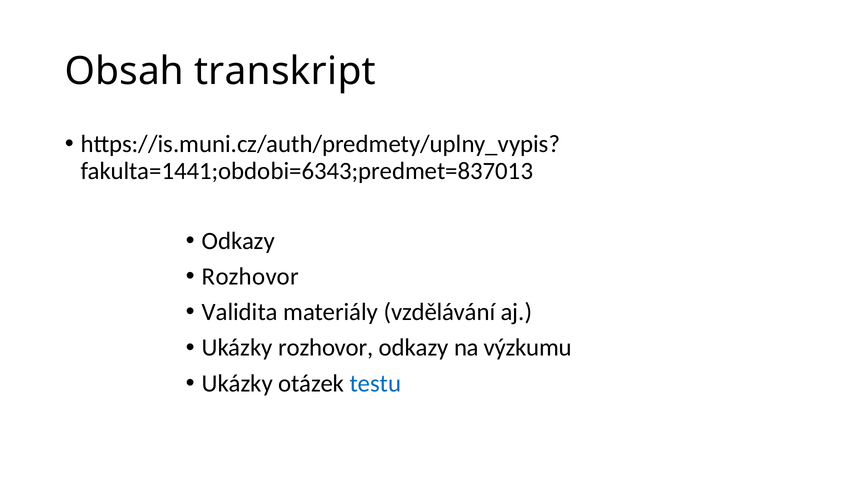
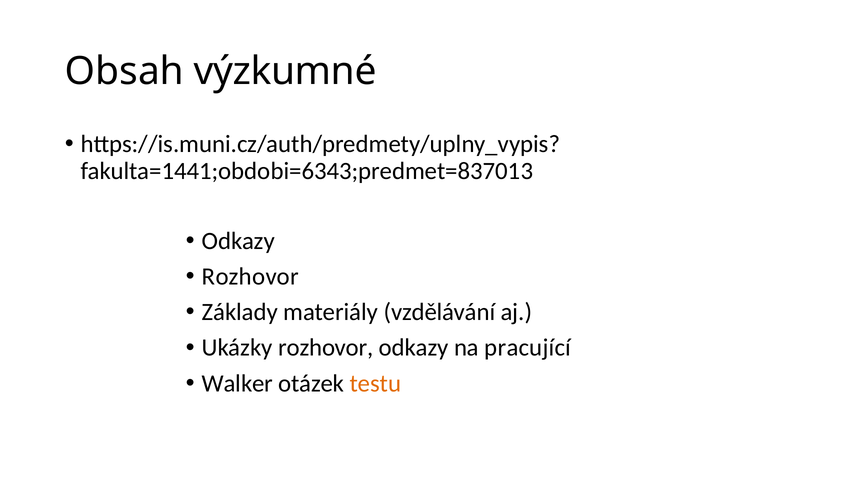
transkript: transkript -> výzkumné (285, 71)
Validita: Validita -> Základy (240, 312)
výzkumu: výzkumu -> pracující (528, 348)
Ukázky: Ukázky -> Walker (237, 383)
testu colour: blue -> orange (375, 383)
